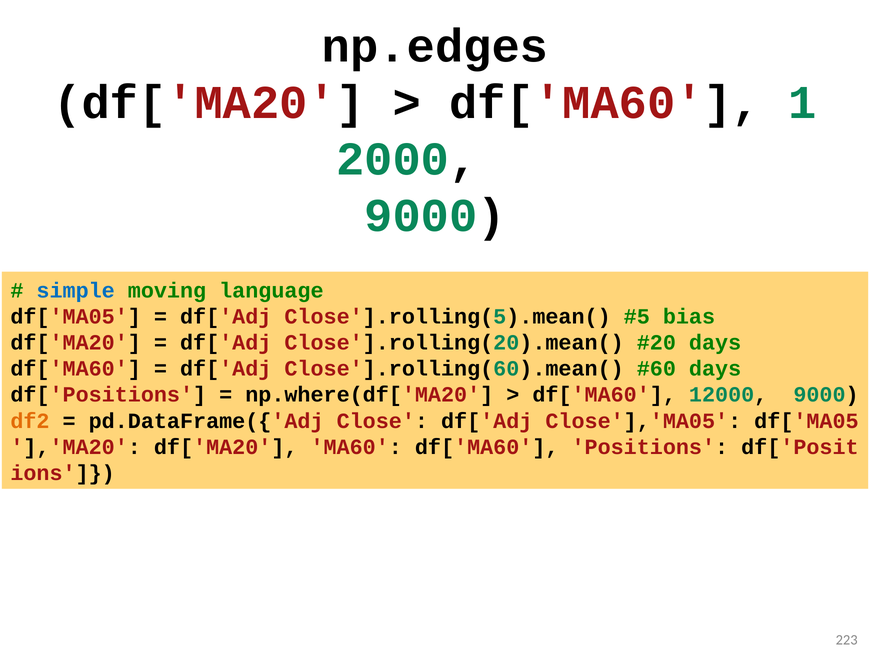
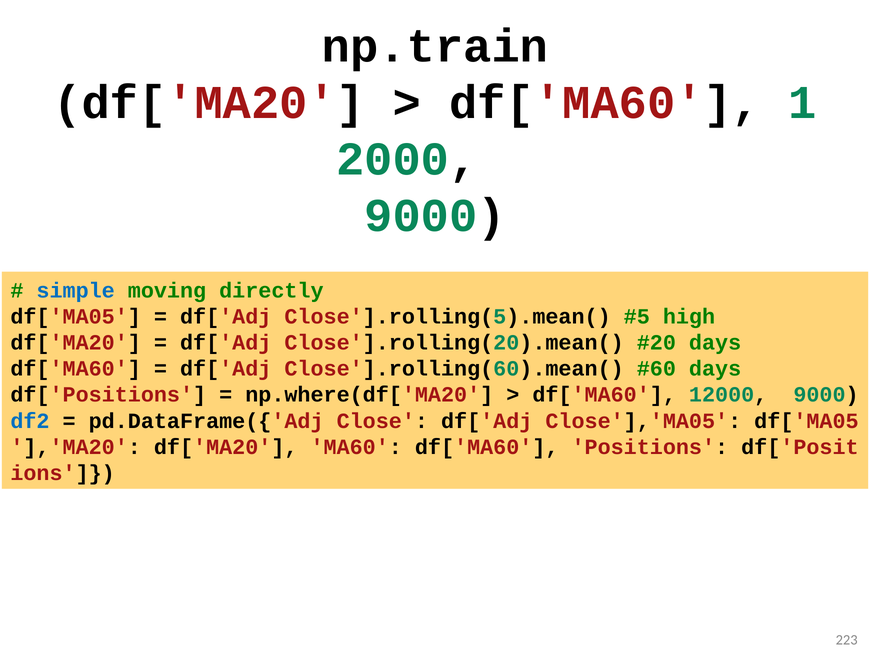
np.edges: np.edges -> np.train (435, 46)
language: language -> directly (271, 291)
bias: bias -> high (689, 317)
df2 colour: orange -> blue (30, 421)
